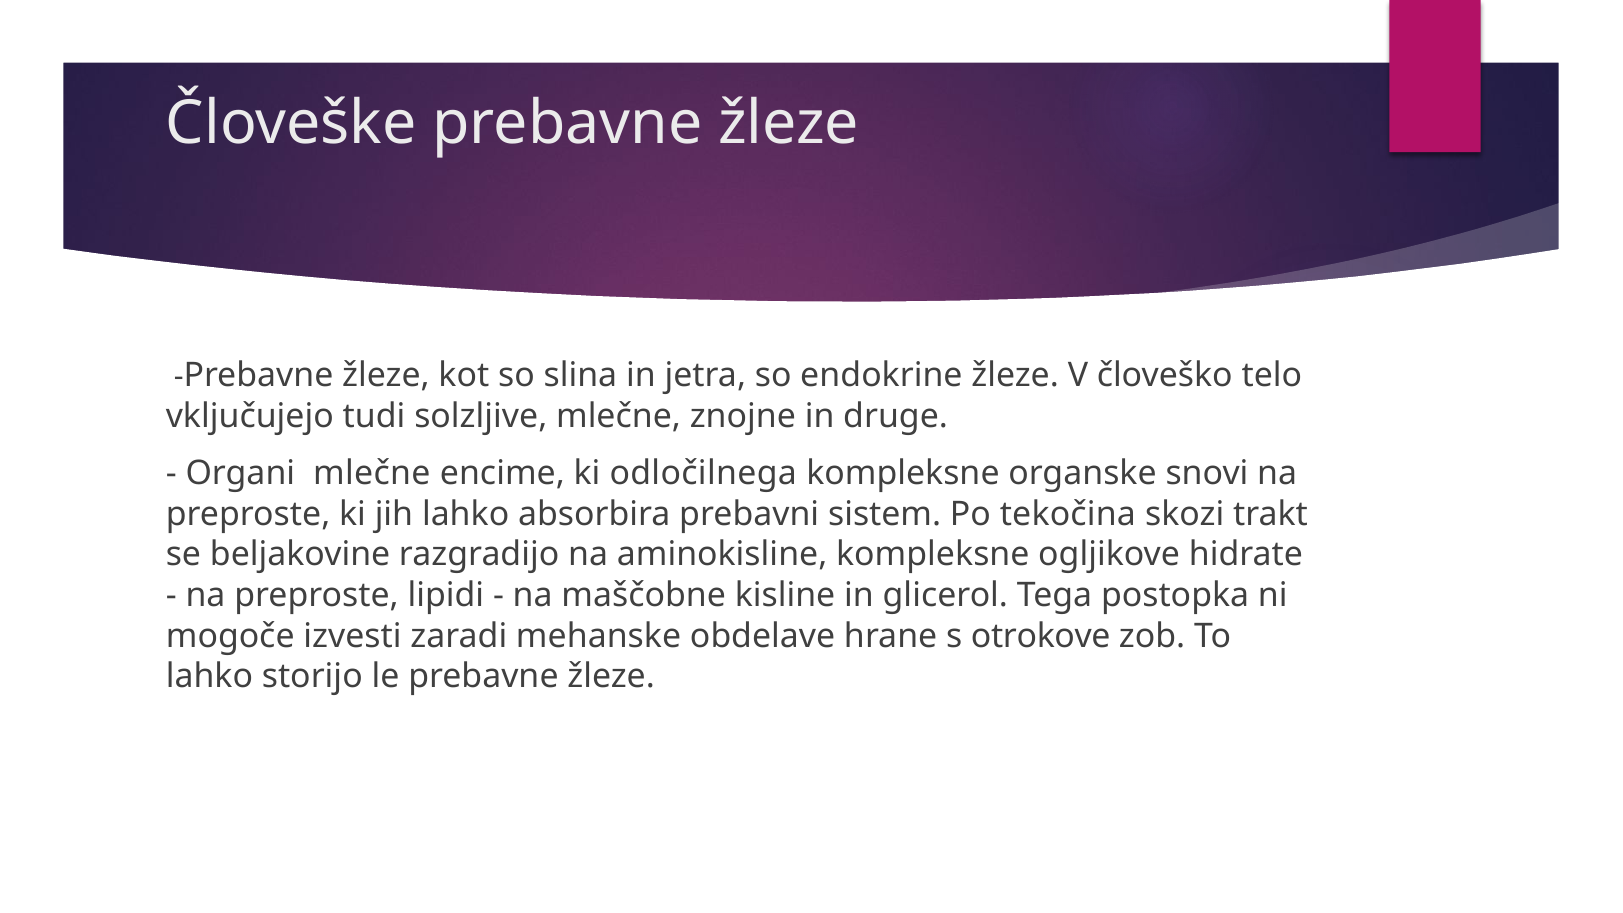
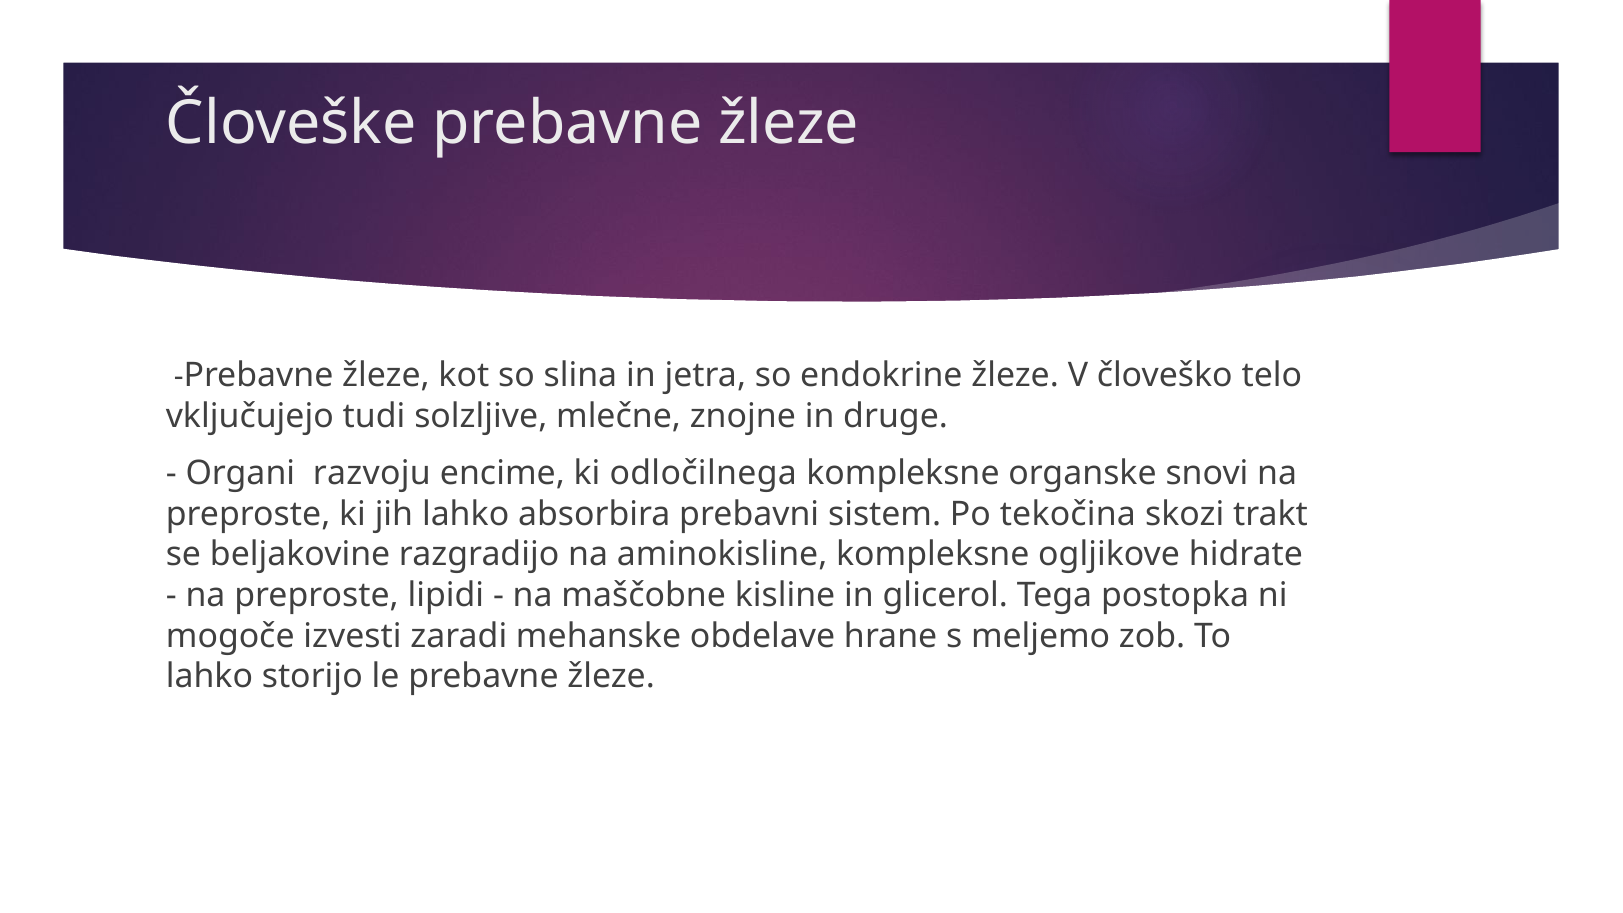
Organi mlečne: mlečne -> razvoju (372, 473)
otrokove: otrokove -> meljemo (1041, 636)
